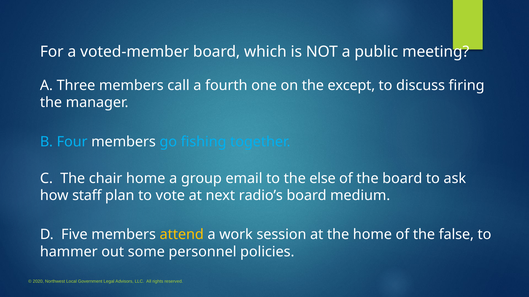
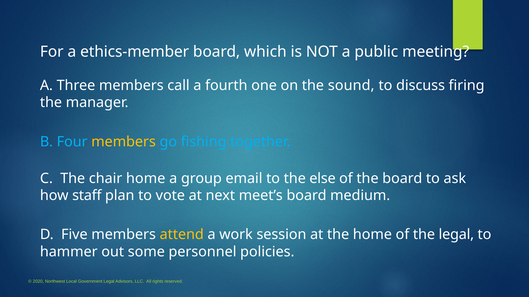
voted-member: voted-member -> ethics-member (135, 52)
except: except -> sound (351, 86)
members colour: white -> yellow (124, 142)
radio’s: radio’s -> meet’s (261, 196)
the false: false -> legal (456, 235)
